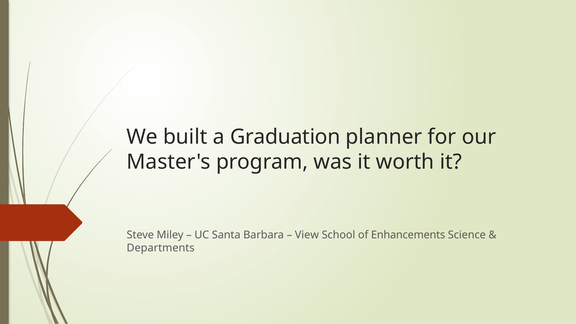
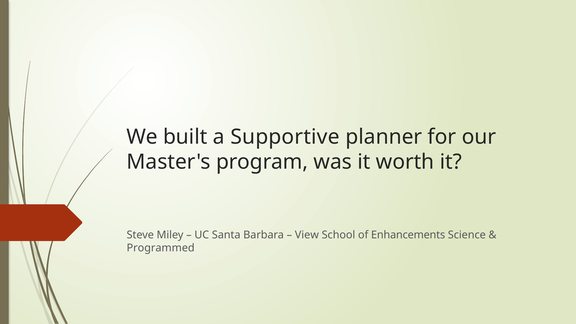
Graduation: Graduation -> Supportive (285, 137)
Departments: Departments -> Programmed (161, 248)
